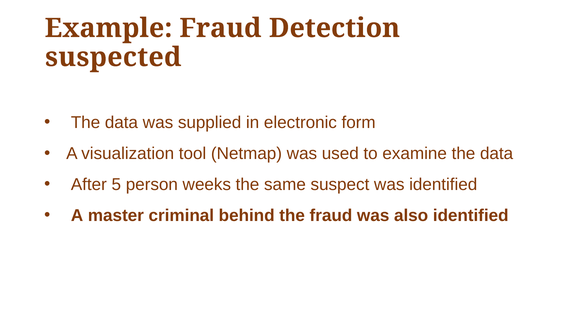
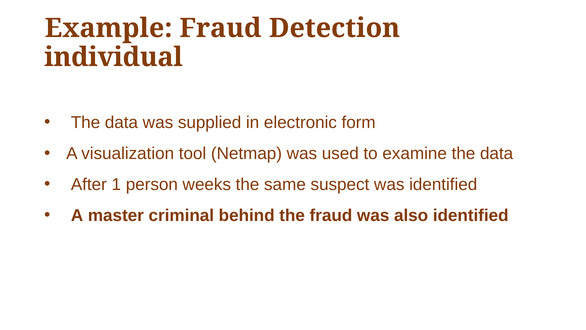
suspected: suspected -> individual (114, 57)
5: 5 -> 1 (116, 184)
